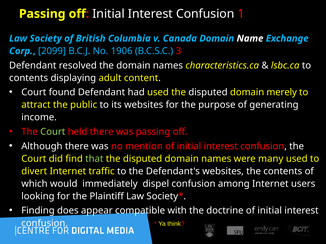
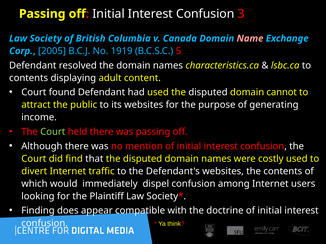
1: 1 -> 3 (241, 14)
Name colour: white -> pink (250, 39)
2099: 2099 -> 2005 (52, 51)
1906: 1906 -> 1919 (122, 51)
3: 3 -> 5 (178, 51)
merely: merely -> cannot (282, 92)
that colour: light green -> white (94, 159)
many: many -> costly (271, 159)
